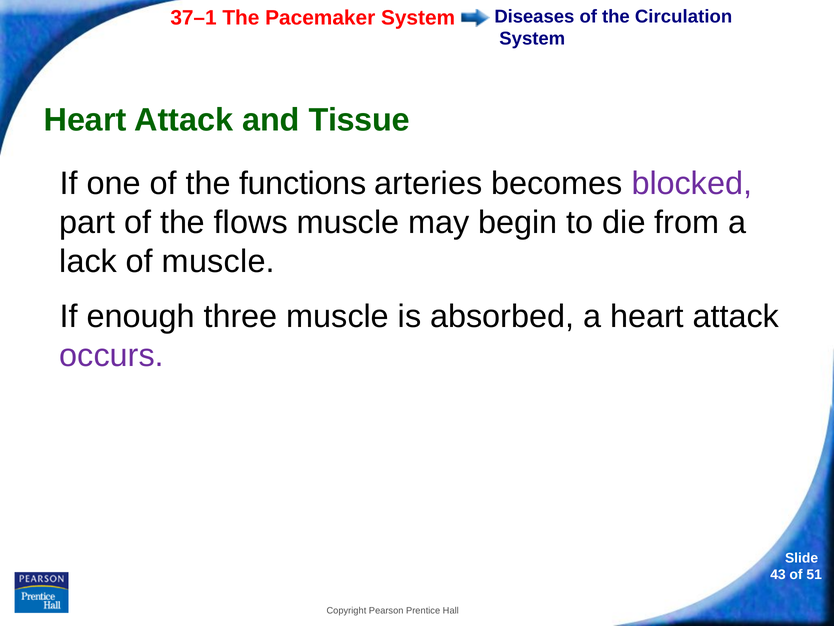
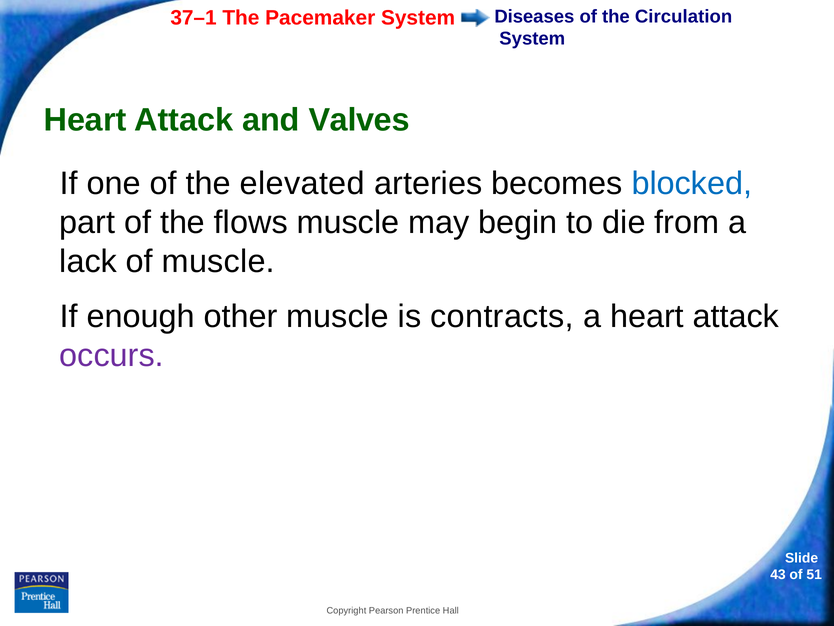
Tissue: Tissue -> Valves (359, 120)
functions: functions -> elevated (302, 183)
blocked colour: purple -> blue (692, 183)
three: three -> other (241, 316)
absorbed: absorbed -> contracts (502, 316)
